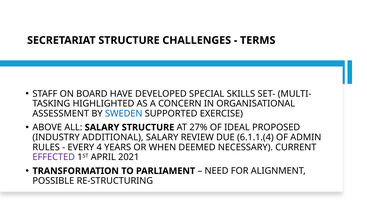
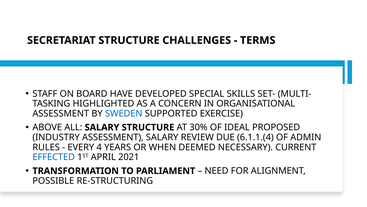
27%: 27% -> 30% (198, 127)
INDUSTRY ADDITIONAL: ADDITIONAL -> ASSESSMENT (113, 137)
EFFECTED colour: purple -> blue (54, 157)
